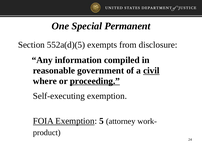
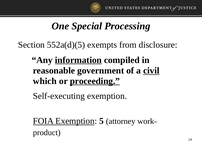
Permanent: Permanent -> Processing (127, 26)
information underline: none -> present (78, 60)
where: where -> which (45, 81)
